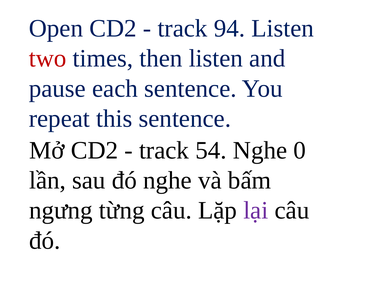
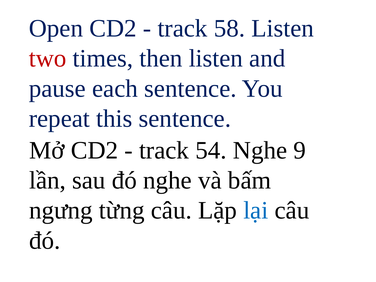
94: 94 -> 58 (229, 28)
0: 0 -> 9 (300, 150)
lại colour: purple -> blue (256, 210)
